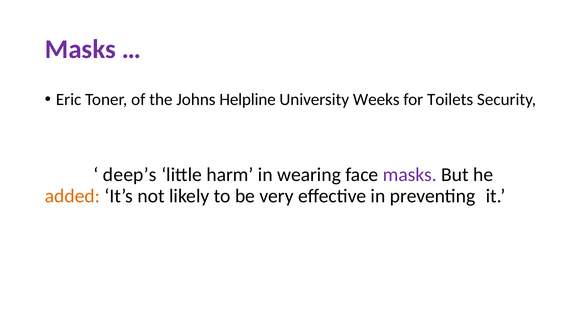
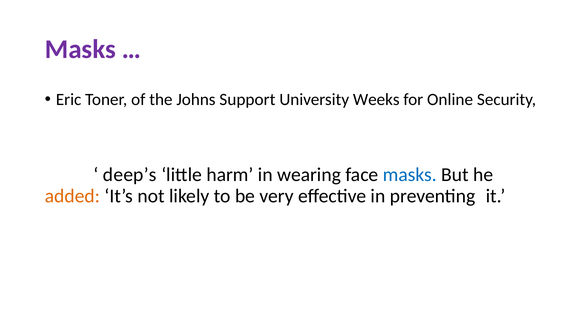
Helpline: Helpline -> Support (247, 99)
Toilets: Toilets -> Online (450, 99)
masks colour: purple -> blue (410, 175)
